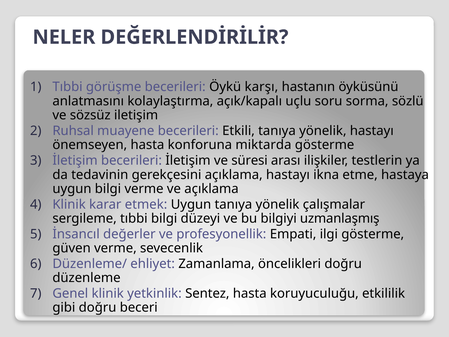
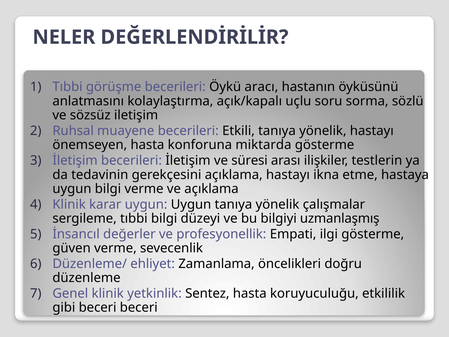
karşı: karşı -> aracı (261, 87)
karar etmek: etmek -> uygun (146, 204)
gibi doğru: doğru -> beceri (98, 307)
